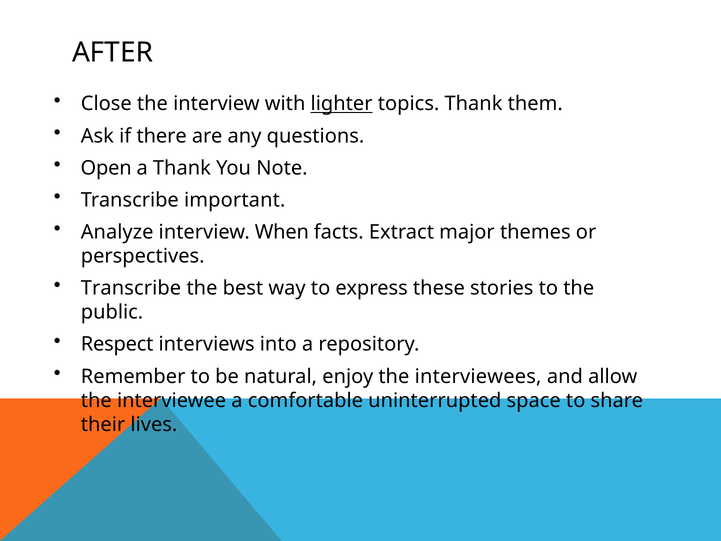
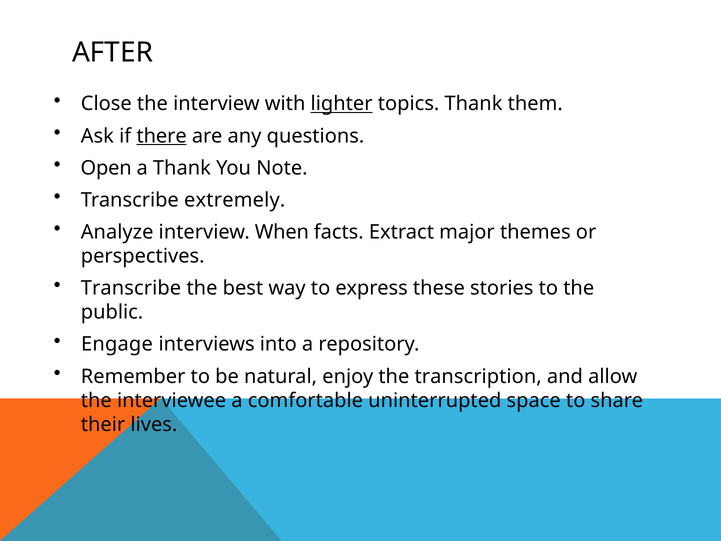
there underline: none -> present (162, 136)
important: important -> extremely (235, 200)
Respect: Respect -> Engage (117, 344)
interviewees: interviewees -> transcription (478, 376)
